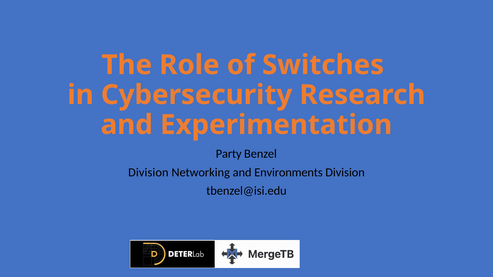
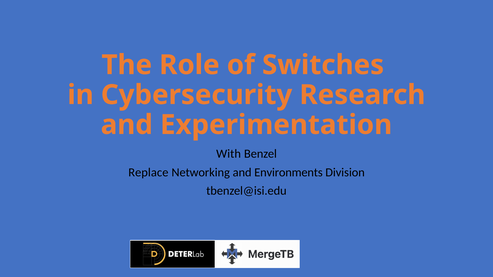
Party: Party -> With (229, 154)
Division: Division -> Replace (148, 173)
